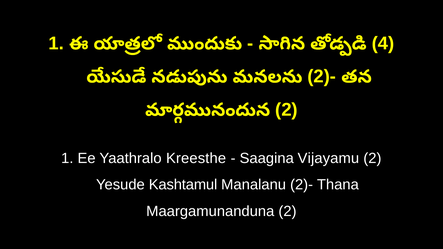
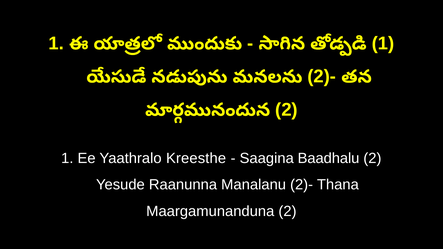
4: 4 -> 1 (383, 43)
Vijayamu: Vijayamu -> Baadhalu (329, 158)
Kashtamul: Kashtamul -> Raanunna (183, 185)
